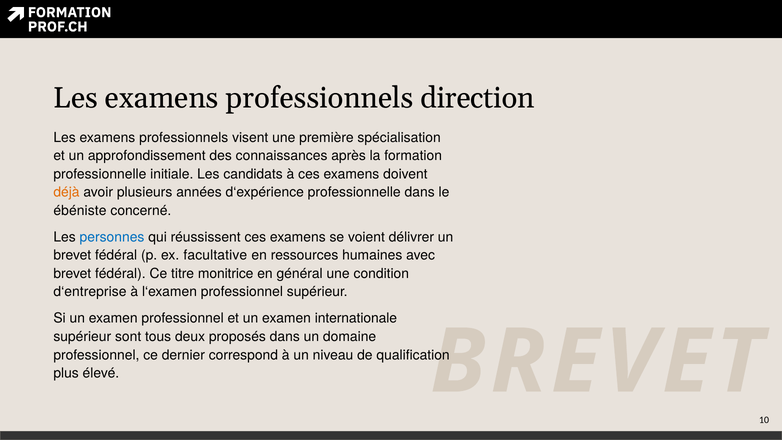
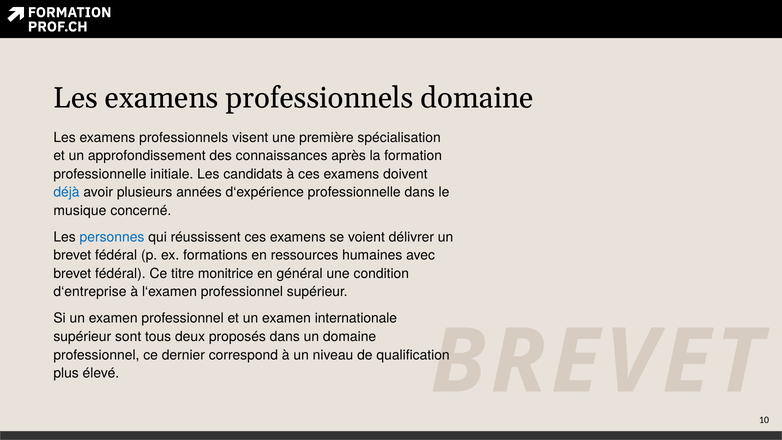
professionnels direction: direction -> domaine (477, 98)
déjà colour: orange -> blue (66, 192)
ébéniste: ébéniste -> musique (80, 211)
facultative: facultative -> formations (215, 255)
